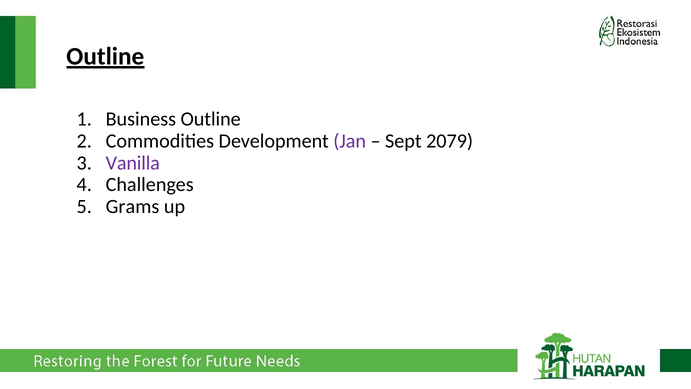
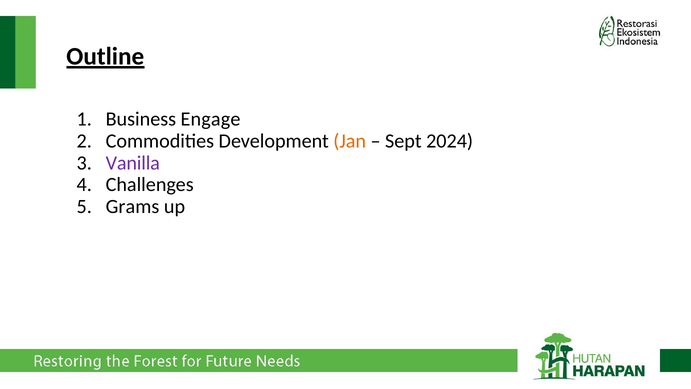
Business Outline: Outline -> Engage (211, 119)
Jan colour: purple -> orange (350, 141)
2079: 2079 -> 2024 (450, 141)
